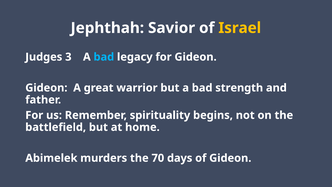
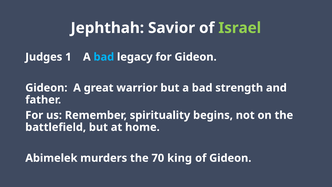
Israel colour: yellow -> light green (240, 28)
3: 3 -> 1 (68, 57)
days: days -> king (180, 158)
